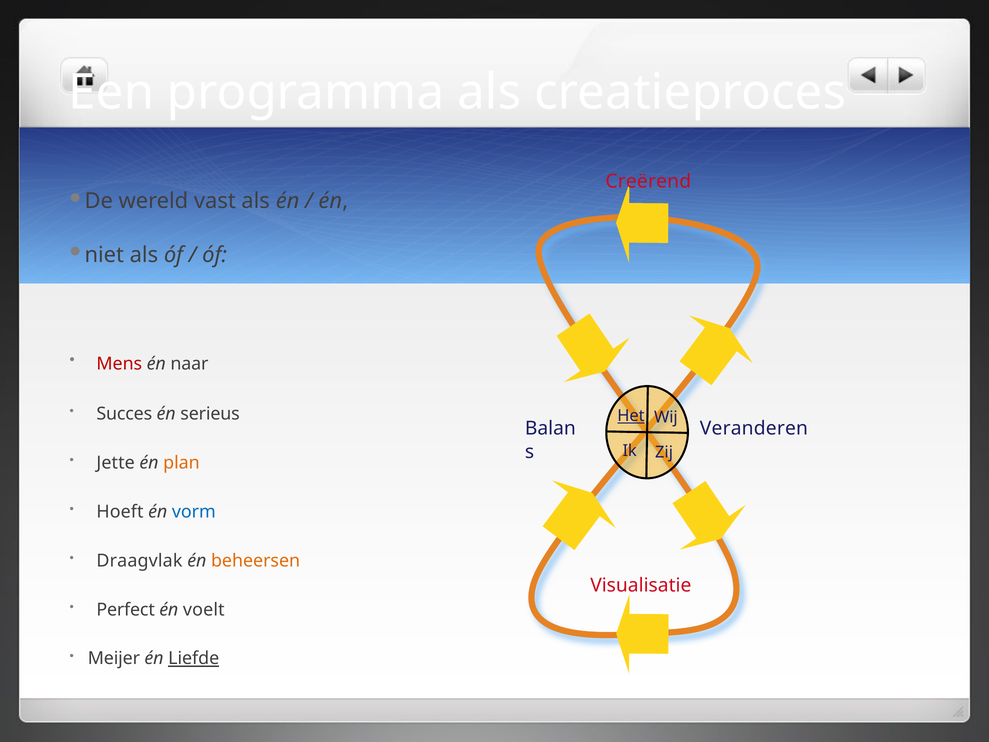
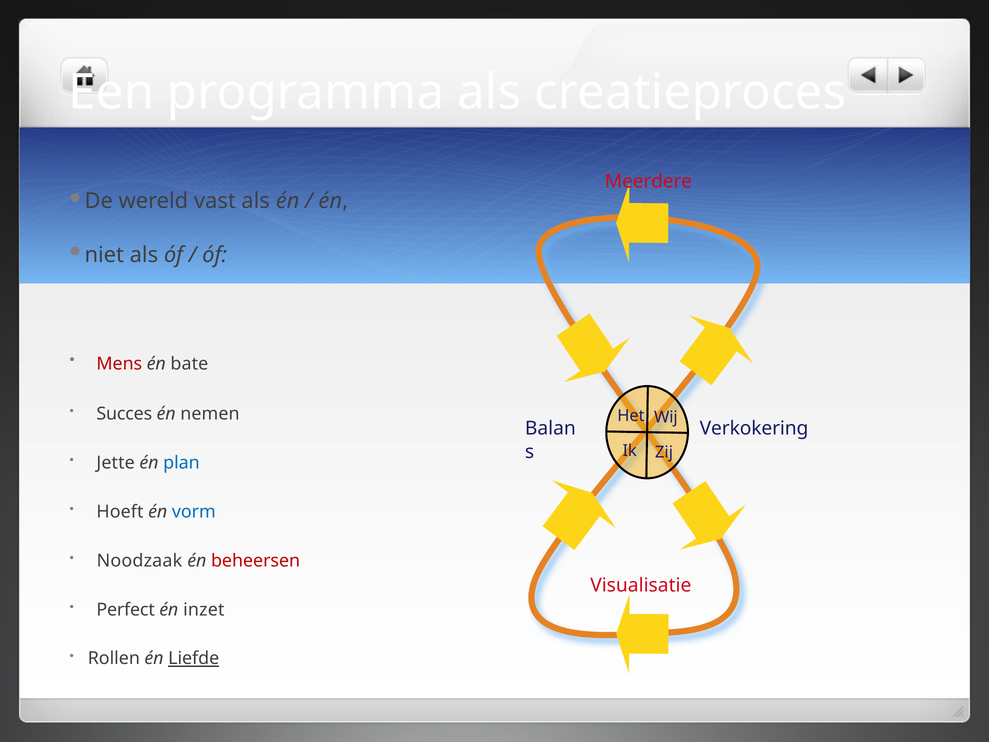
Creërend: Creërend -> Meerdere (648, 181)
naar: naar -> bate (189, 364)
serieus: serieus -> nemen (210, 414)
Het underline: present -> none (631, 416)
Veranderen: Veranderen -> Verkokering (754, 428)
plan colour: orange -> blue (181, 463)
Draagvlak: Draagvlak -> Noodzaak (139, 560)
beheersen colour: orange -> red (256, 560)
voelt: voelt -> inzet (204, 609)
Meijer: Meijer -> Rollen (114, 658)
